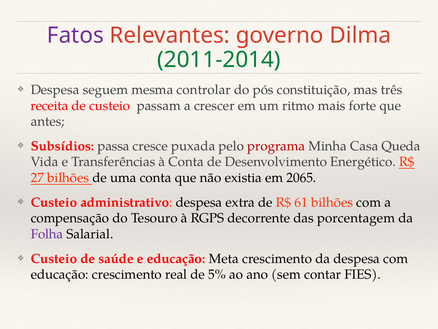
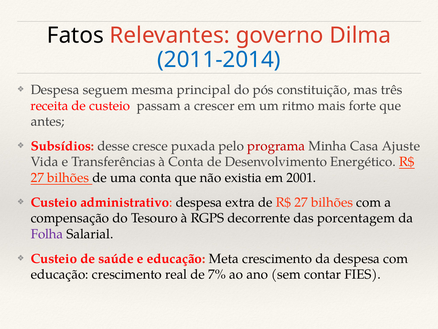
Fatos colour: purple -> black (75, 35)
2011-2014 colour: green -> blue (219, 59)
controlar: controlar -> principal (204, 90)
passa: passa -> desse (113, 146)
Queda: Queda -> Ajuste (401, 146)
2065: 2065 -> 2001 (301, 178)
de R$ 61: 61 -> 27 (301, 202)
5%: 5% -> 7% (217, 274)
